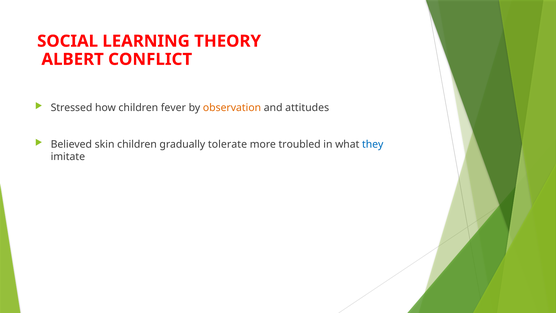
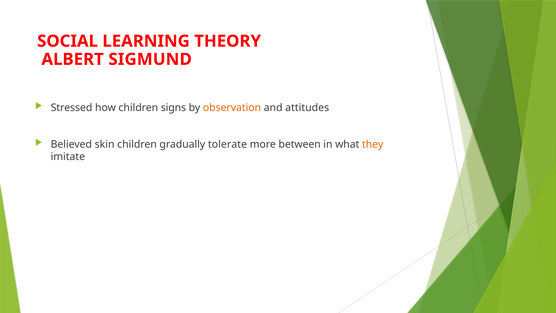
CONFLICT: CONFLICT -> SIGMUND (150, 59)
fever: fever -> signs (173, 108)
troubled: troubled -> between (300, 144)
they colour: blue -> orange (373, 144)
